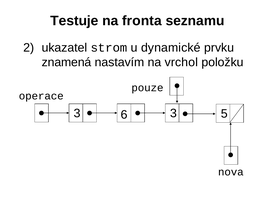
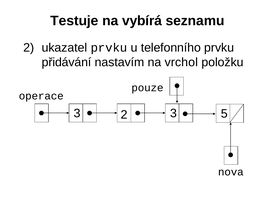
fronta: fronta -> vybírá (142, 21)
ukazatel strom: strom -> prvku (109, 48)
dynamické: dynamické -> telefonního (171, 48)
znamená: znamená -> přidávání (67, 62)
3 6: 6 -> 2 (124, 115)
